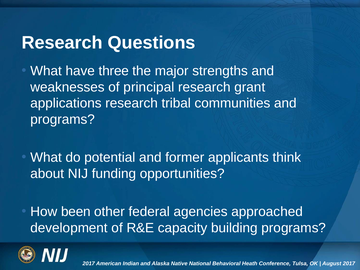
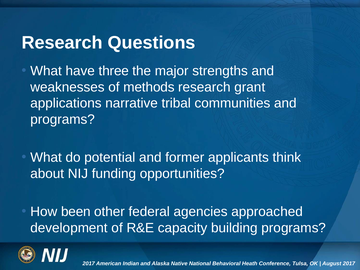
principal: principal -> methods (149, 87)
applications research: research -> narrative (132, 103)
